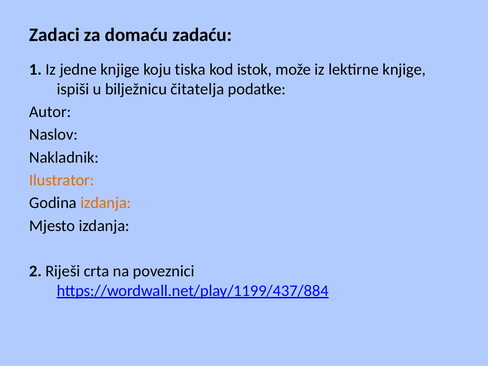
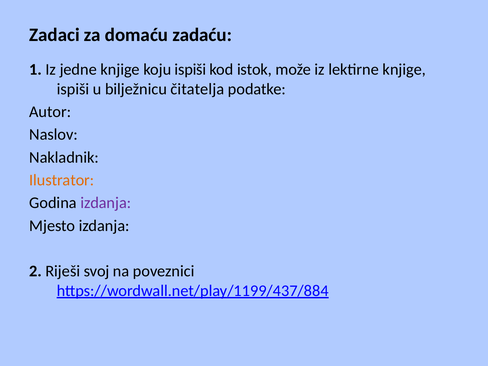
koju tiska: tiska -> ispiši (190, 70)
izdanja colour: orange -> purple (106, 203)
crta: crta -> svoj (97, 271)
